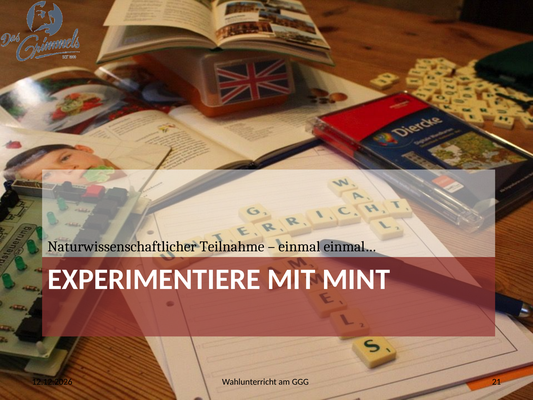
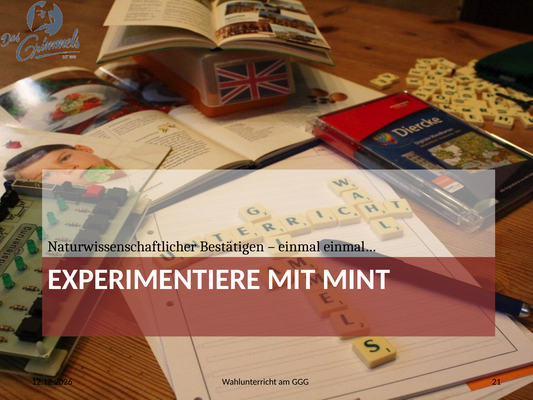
Teilnahme: Teilnahme -> Bestätigen (232, 246)
